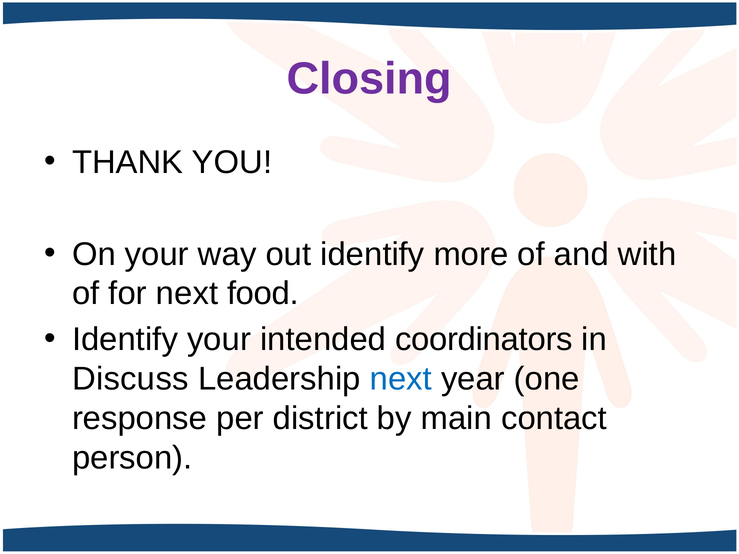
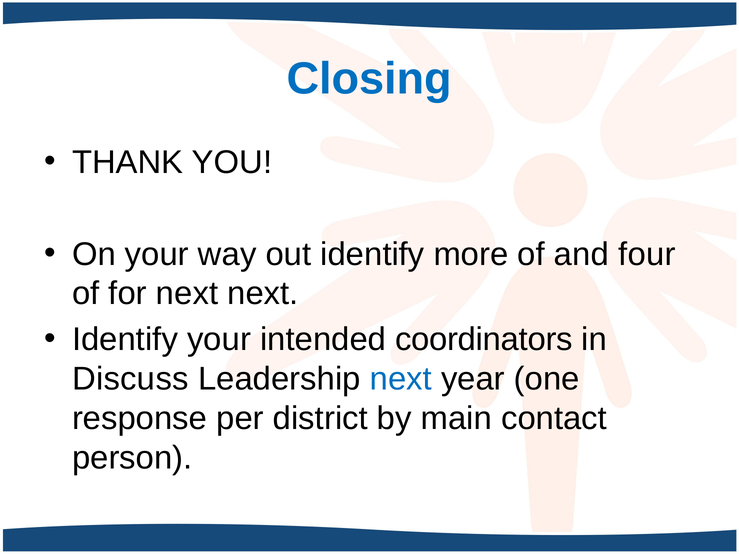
Closing colour: purple -> blue (369, 79)
with: with -> four (647, 254)
next food: food -> next (263, 294)
